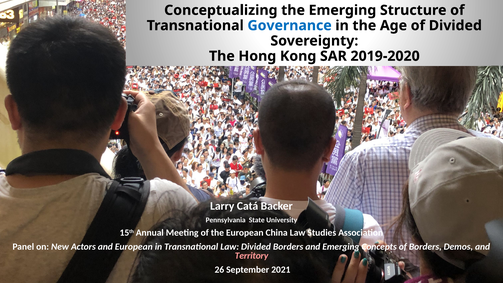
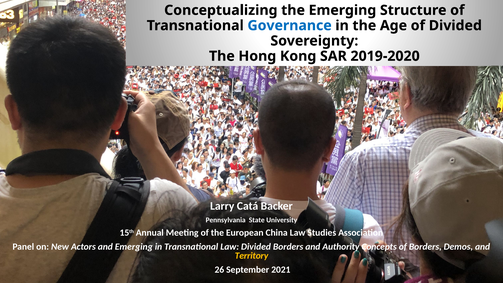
and European: European -> Emerging (134, 247)
and Emerging: Emerging -> Authority (341, 247)
Territory colour: pink -> yellow (252, 256)
